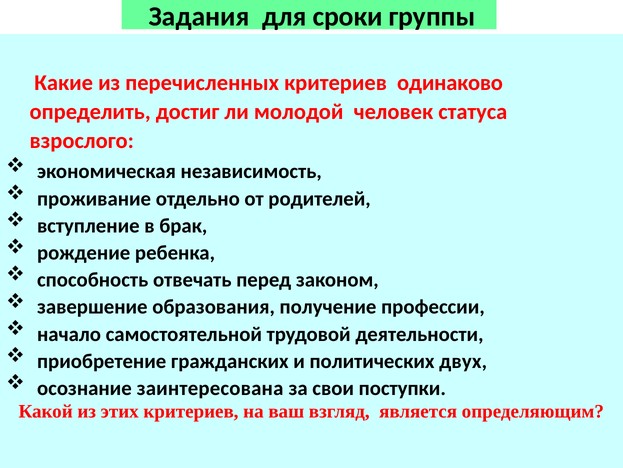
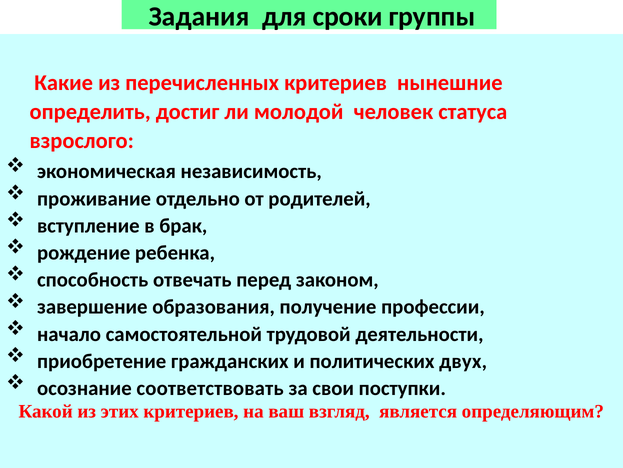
одинаково: одинаково -> нынешние (450, 82)
заинтересована: заинтересована -> соответствовать (210, 388)
